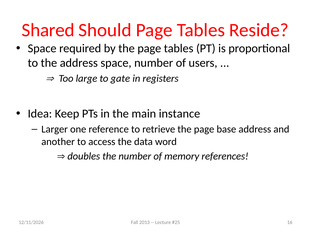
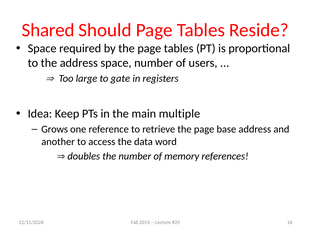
instance: instance -> multiple (179, 114)
Larger: Larger -> Grows (55, 129)
